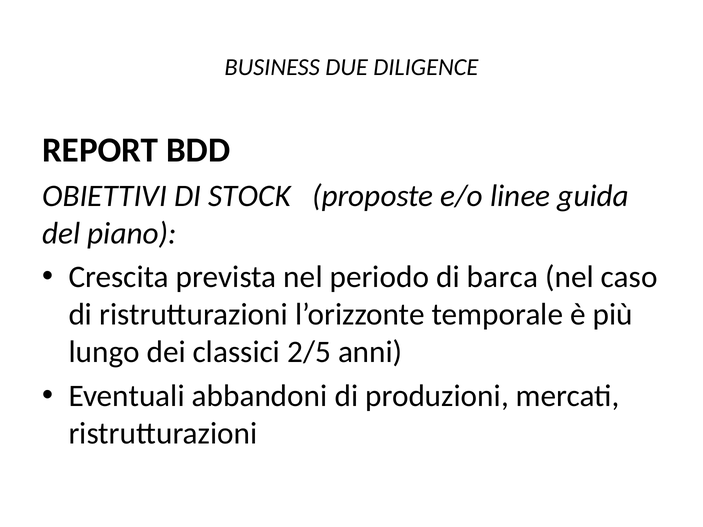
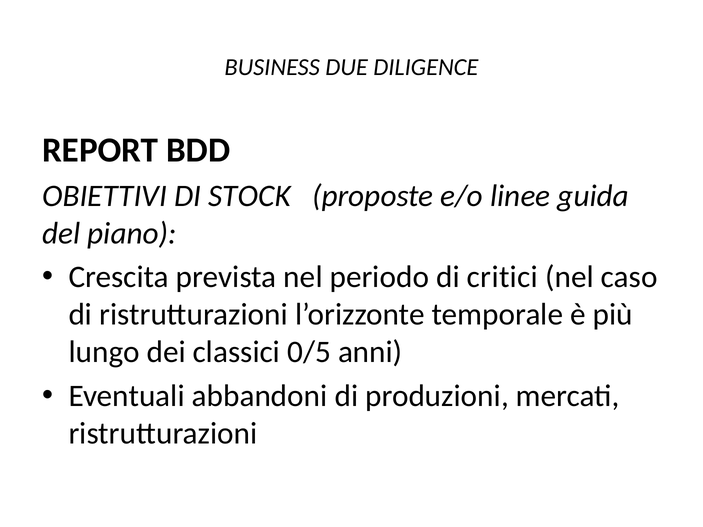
barca: barca -> critici (502, 277)
2/5: 2/5 -> 0/5 (309, 352)
